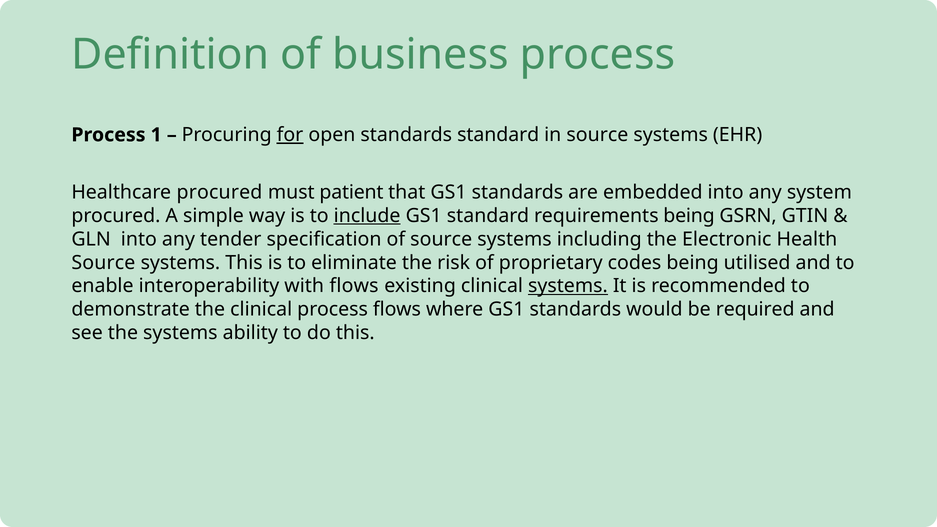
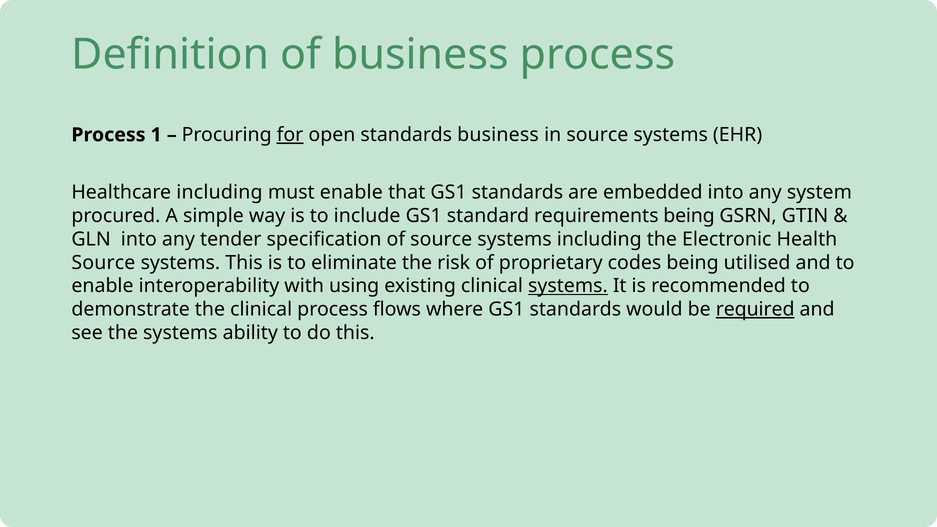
standards standard: standard -> business (498, 135)
Healthcare procured: procured -> including (219, 192)
must patient: patient -> enable (351, 192)
include underline: present -> none (367, 216)
with flows: flows -> using (354, 286)
required underline: none -> present (755, 309)
